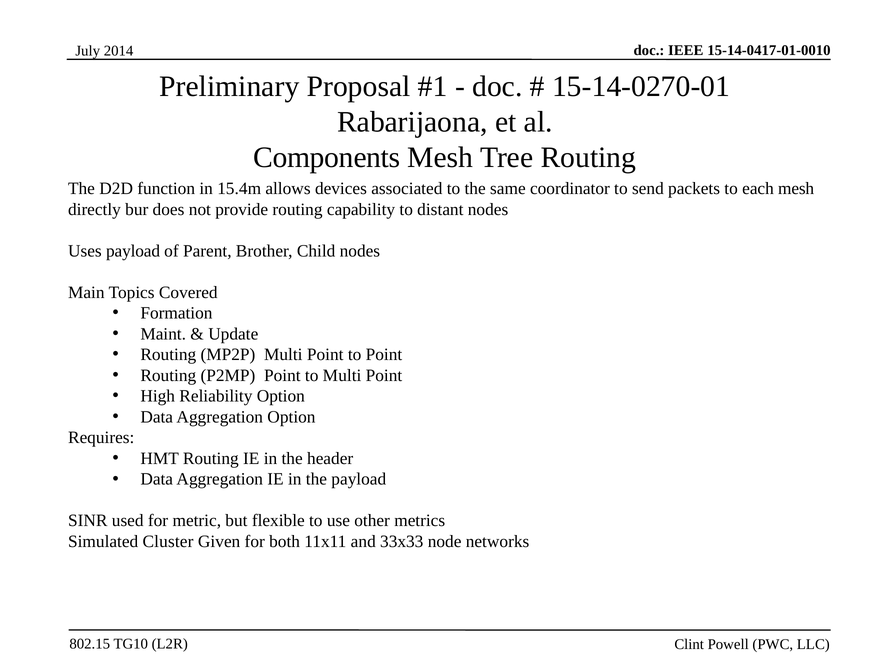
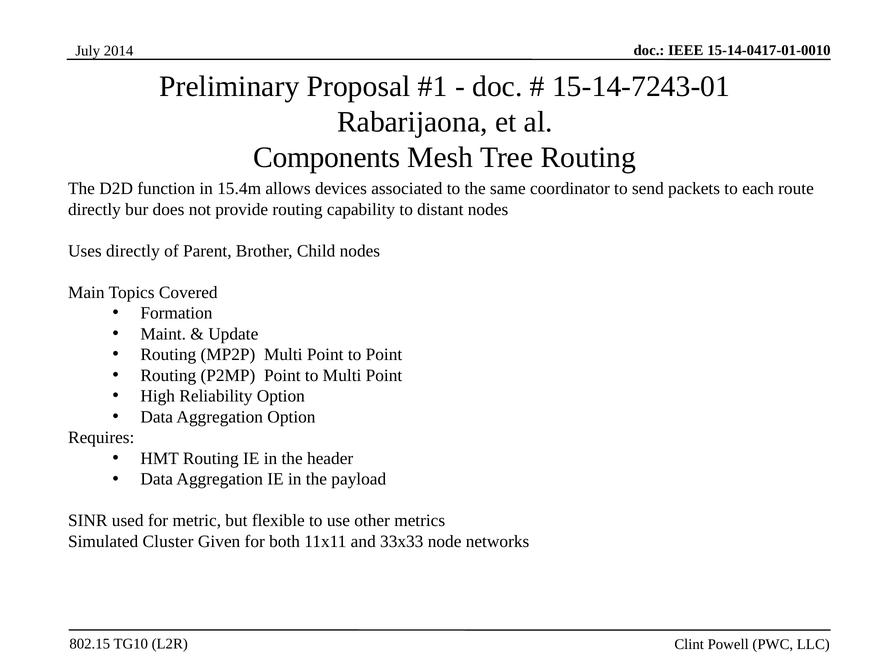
15-14-0270-01: 15-14-0270-01 -> 15-14-7243-01 (641, 86)
each mesh: mesh -> route (796, 189)
Uses payload: payload -> directly (133, 251)
